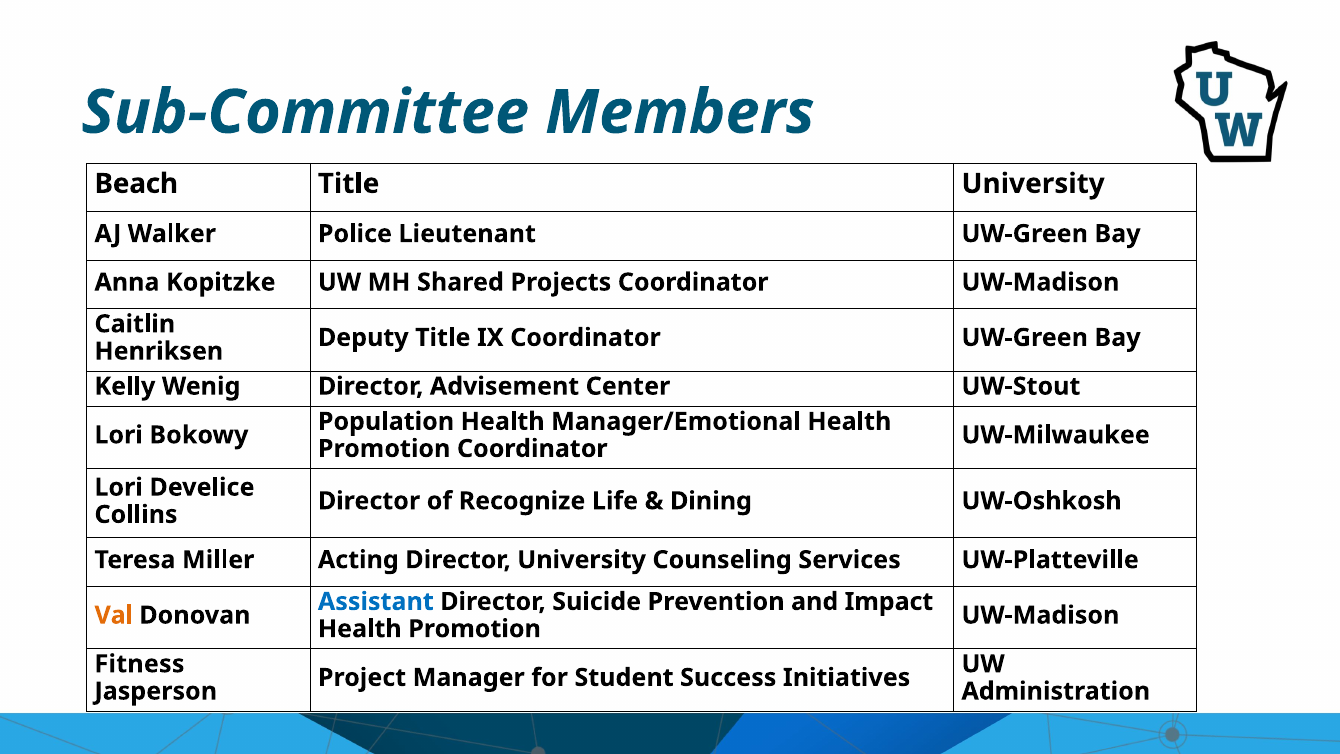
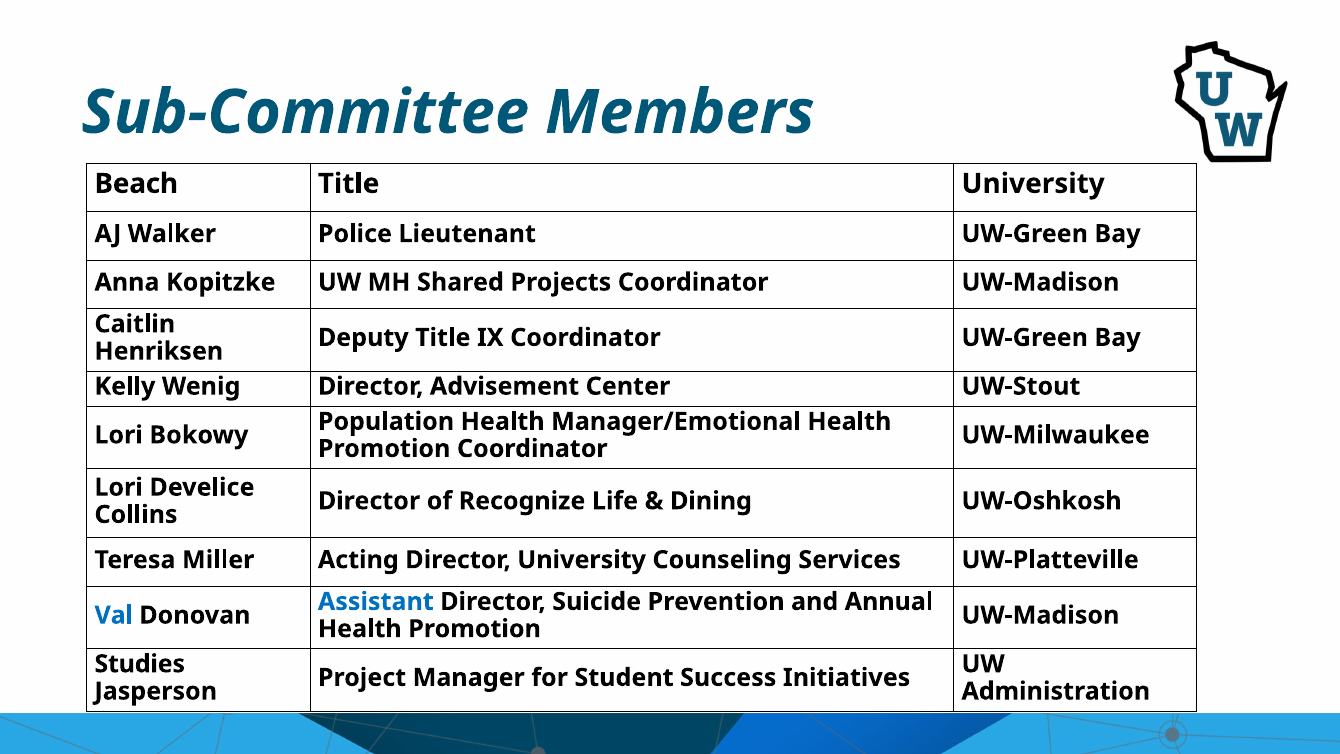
Impact: Impact -> Annual (889, 601)
Val colour: orange -> blue (114, 615)
Fitness: Fitness -> Studies (140, 664)
